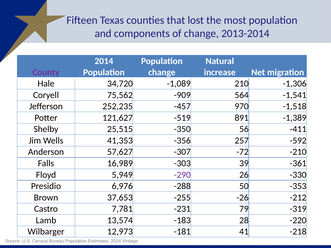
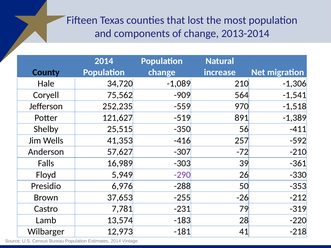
County colour: purple -> black (46, 72)
-457: -457 -> -559 (182, 107)
-356: -356 -> -416 (182, 141)
